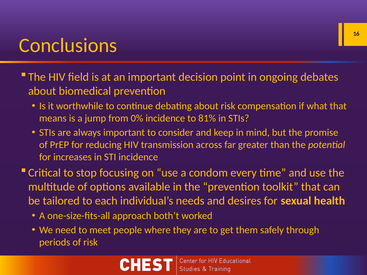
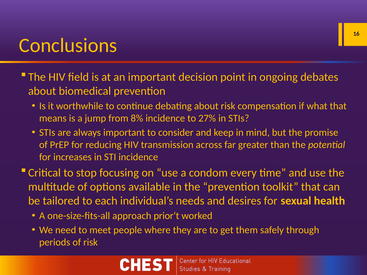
0%: 0% -> 8% (137, 118)
81%: 81% -> 27% (207, 118)
both’t: both’t -> prior’t (166, 216)
